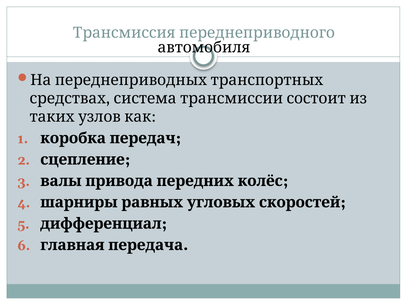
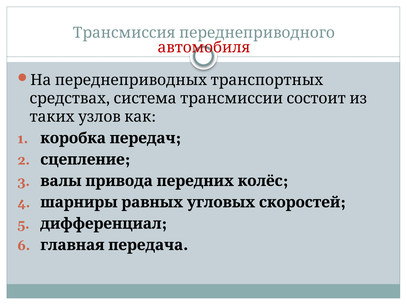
автомобиля colour: black -> red (204, 47)
